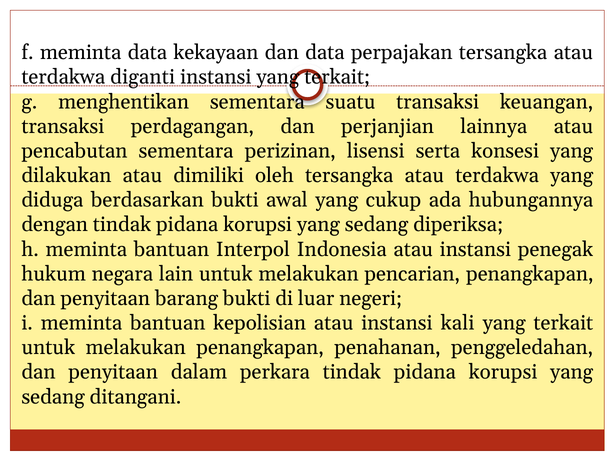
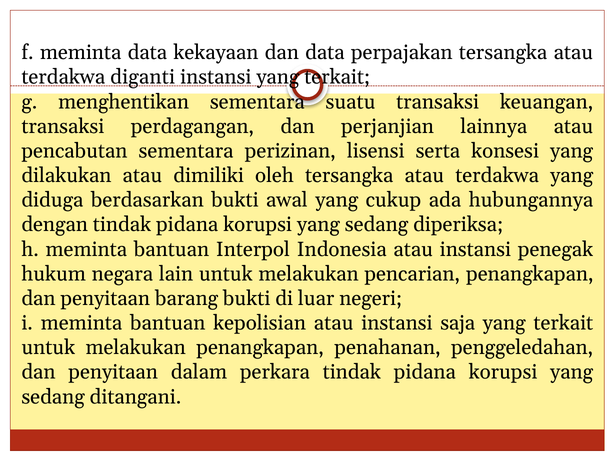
kali: kali -> saja (458, 323)
